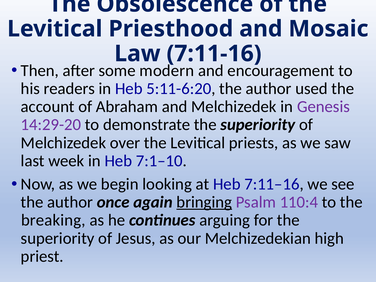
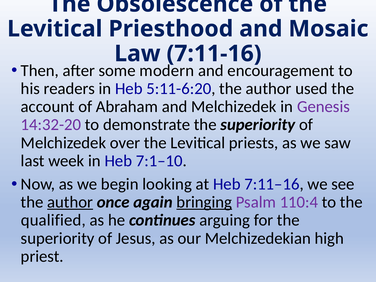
14:29-20: 14:29-20 -> 14:32-20 (51, 125)
author underline: none -> present (70, 202)
breaking: breaking -> qualified (53, 220)
